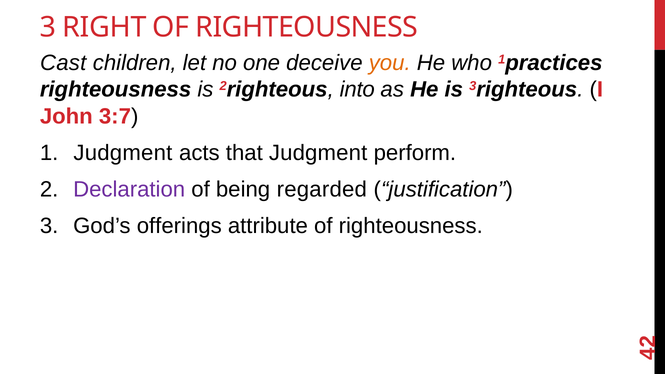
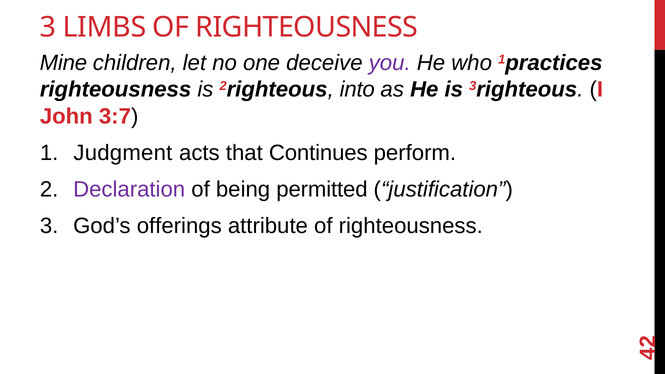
RIGHT: RIGHT -> LIMBS (104, 27)
Cast: Cast -> Mine (63, 63)
you colour: orange -> purple (390, 63)
that Judgment: Judgment -> Continues (318, 153)
regarded: regarded -> permitted (322, 189)
